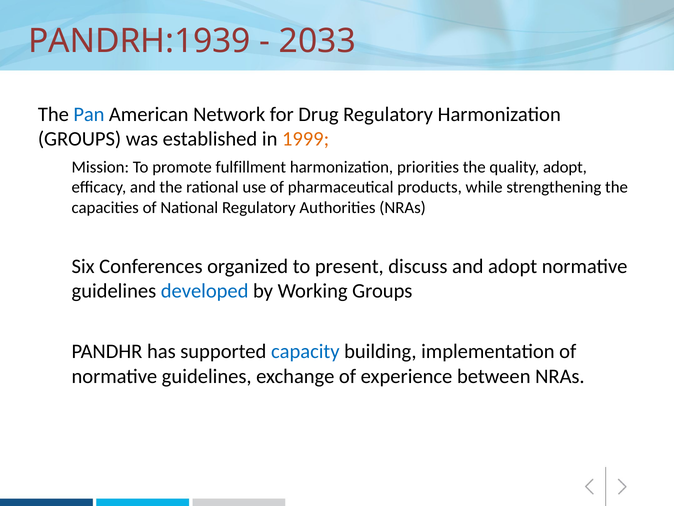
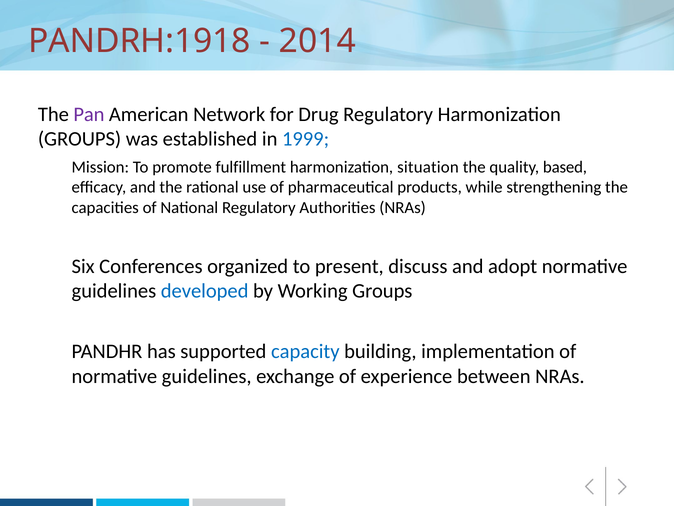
PANDRH:1939: PANDRH:1939 -> PANDRH:1918 (139, 41)
2033: 2033 -> 2014 (317, 41)
Pan colour: blue -> purple (89, 114)
1999 colour: orange -> blue (306, 139)
priorities: priorities -> situation (428, 167)
quality adopt: adopt -> based (565, 167)
